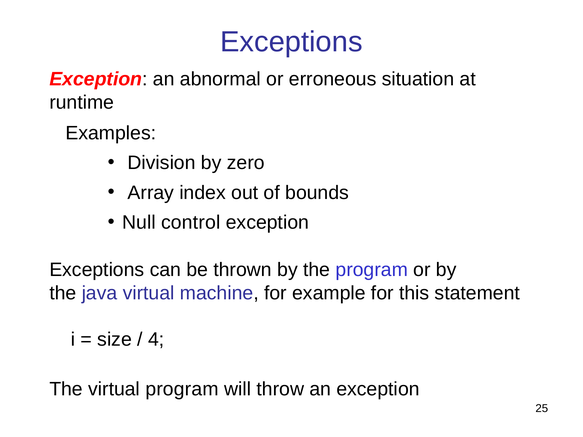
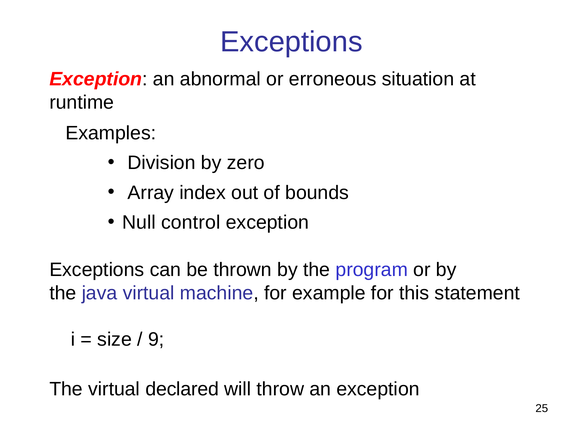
4: 4 -> 9 (156, 340)
virtual program: program -> declared (182, 389)
